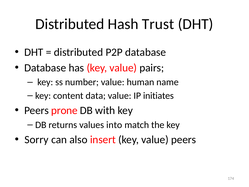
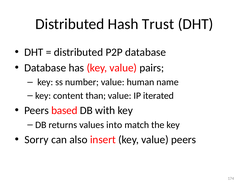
data: data -> than (96, 96)
initiates: initiates -> iterated (158, 96)
prone: prone -> based (64, 110)
